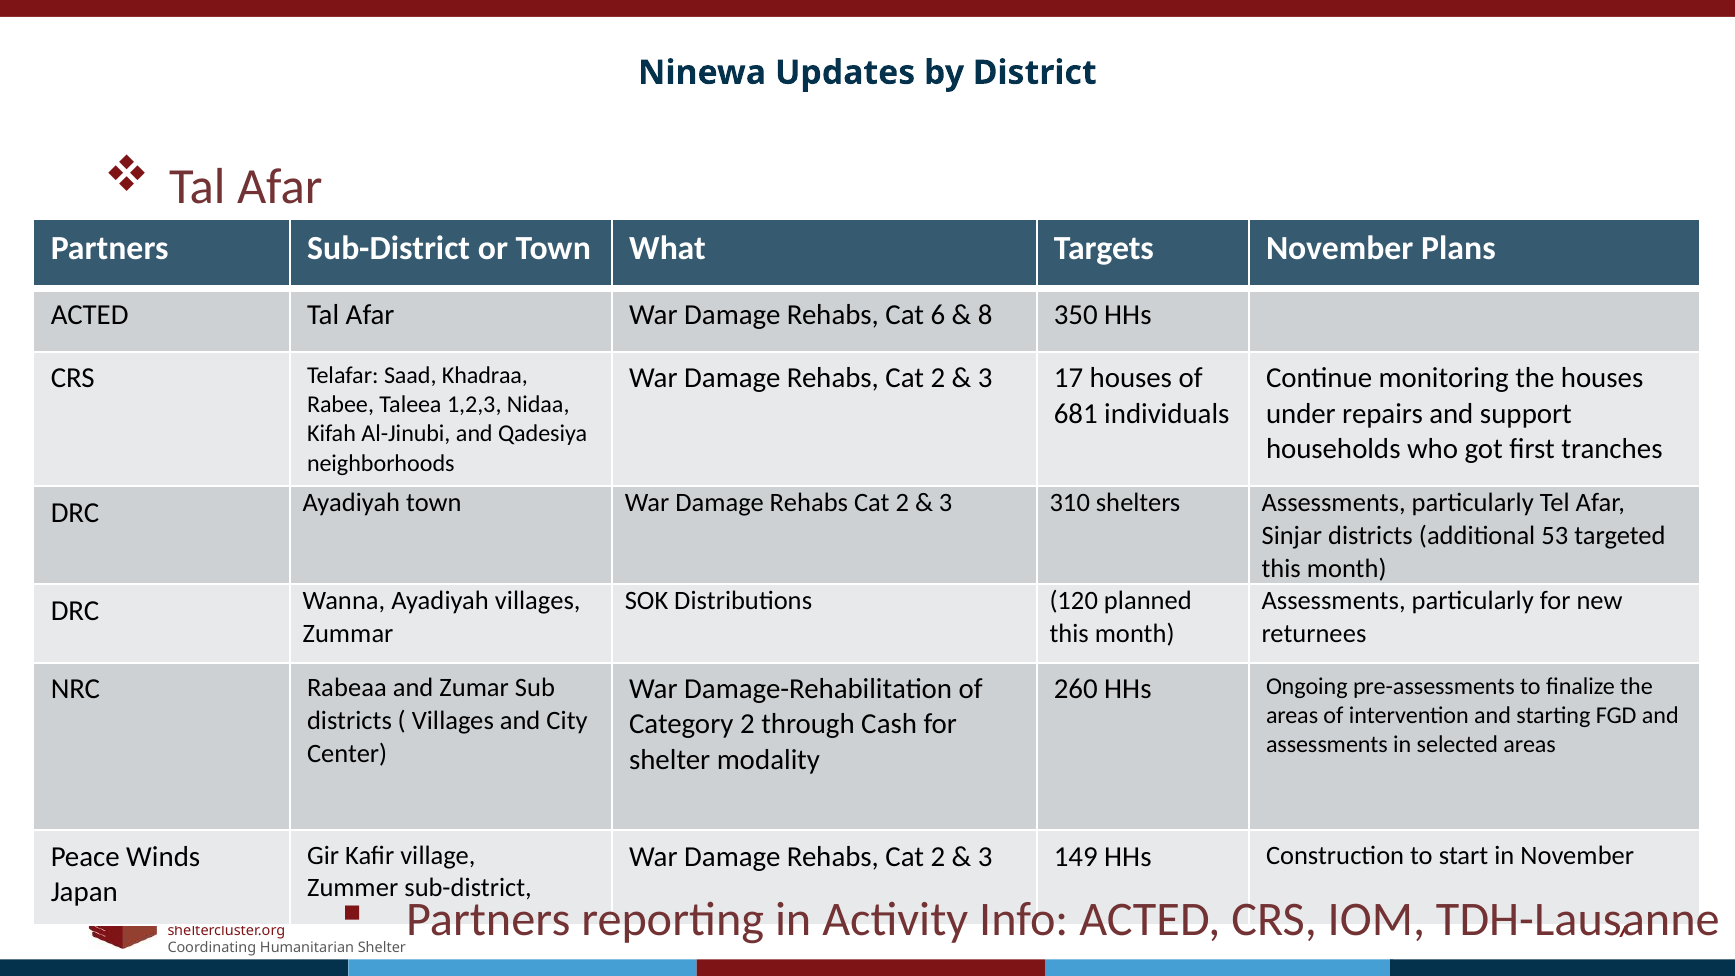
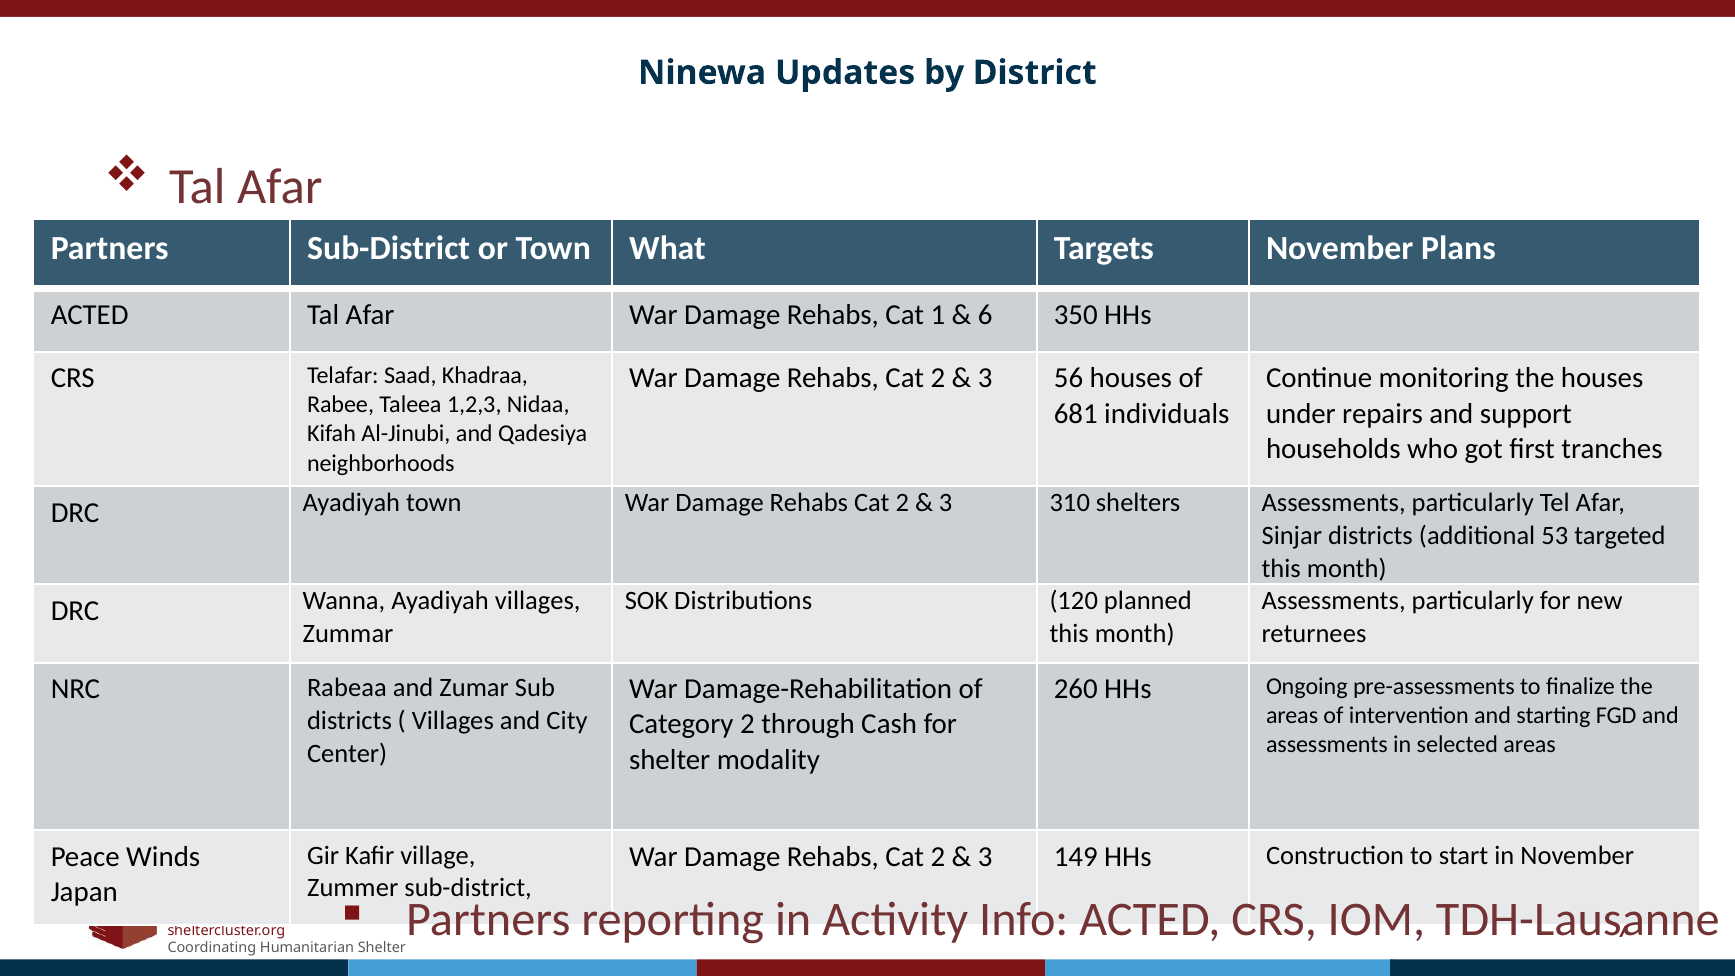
6: 6 -> 1 (938, 315)
8: 8 -> 6 (985, 315)
17: 17 -> 56 (1069, 378)
